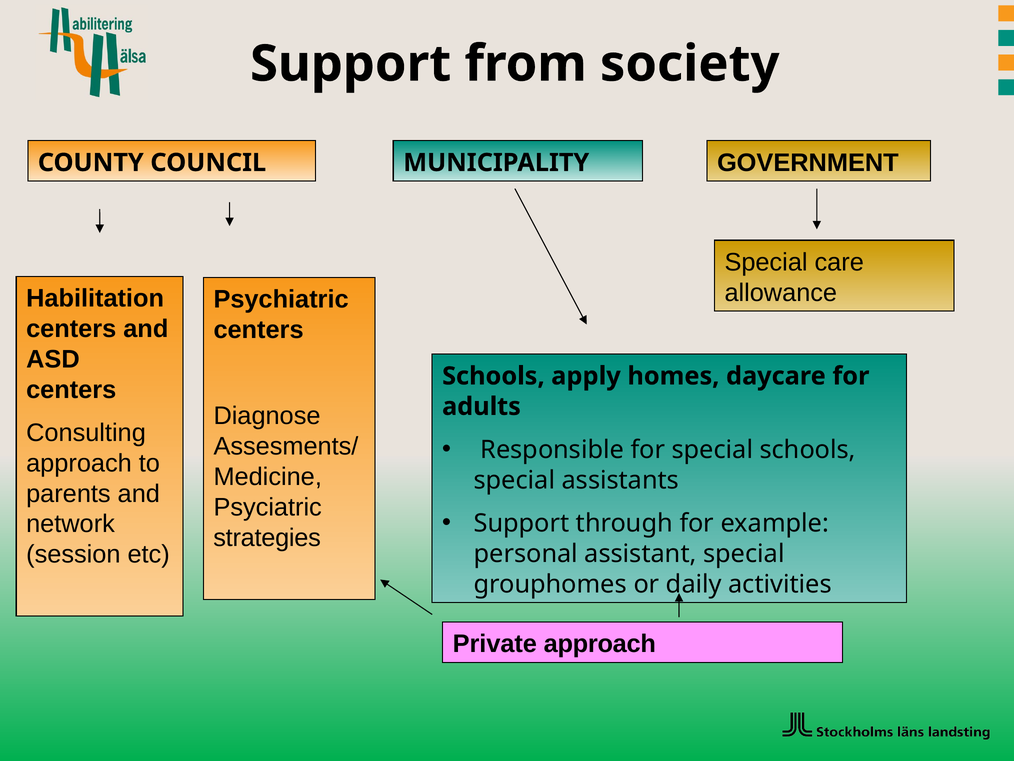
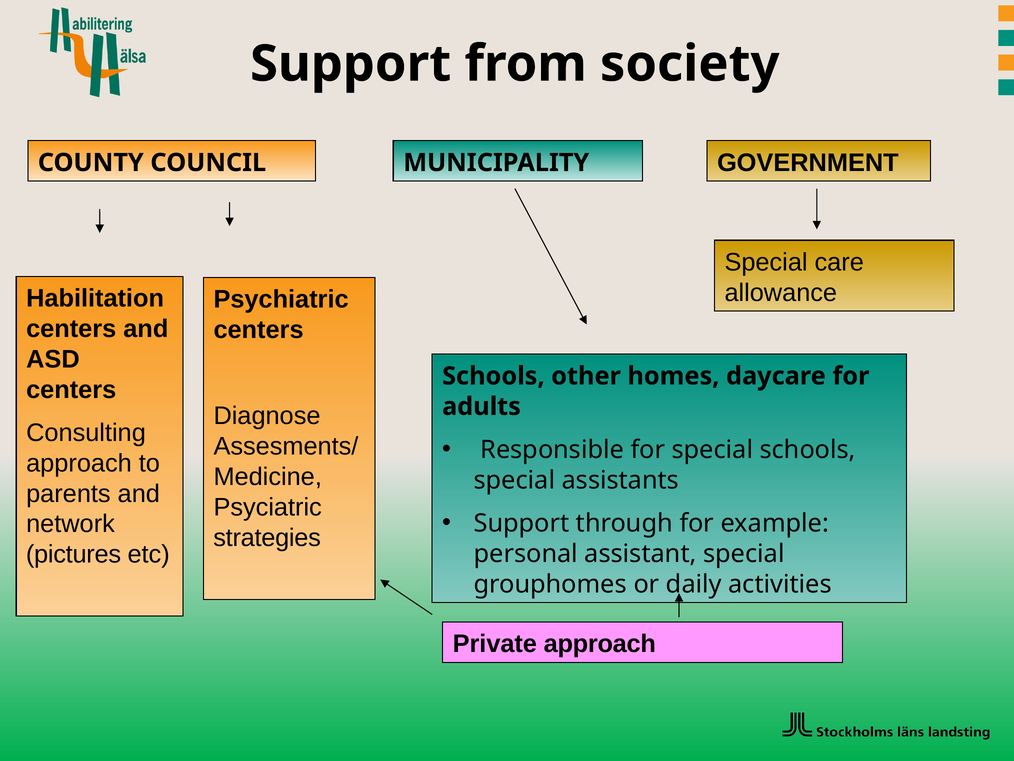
apply: apply -> other (586, 376)
session: session -> pictures (73, 554)
